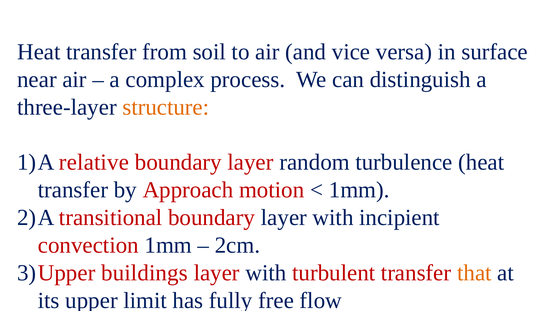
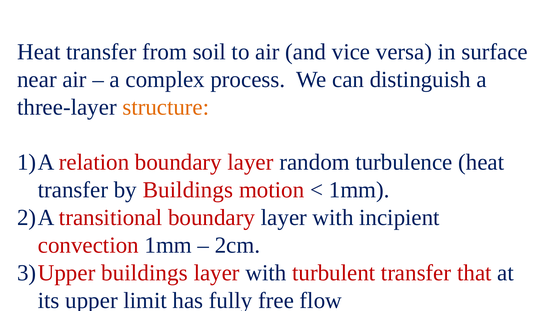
relative: relative -> relation (94, 162)
by Approach: Approach -> Buildings (188, 190)
that colour: orange -> red (474, 273)
